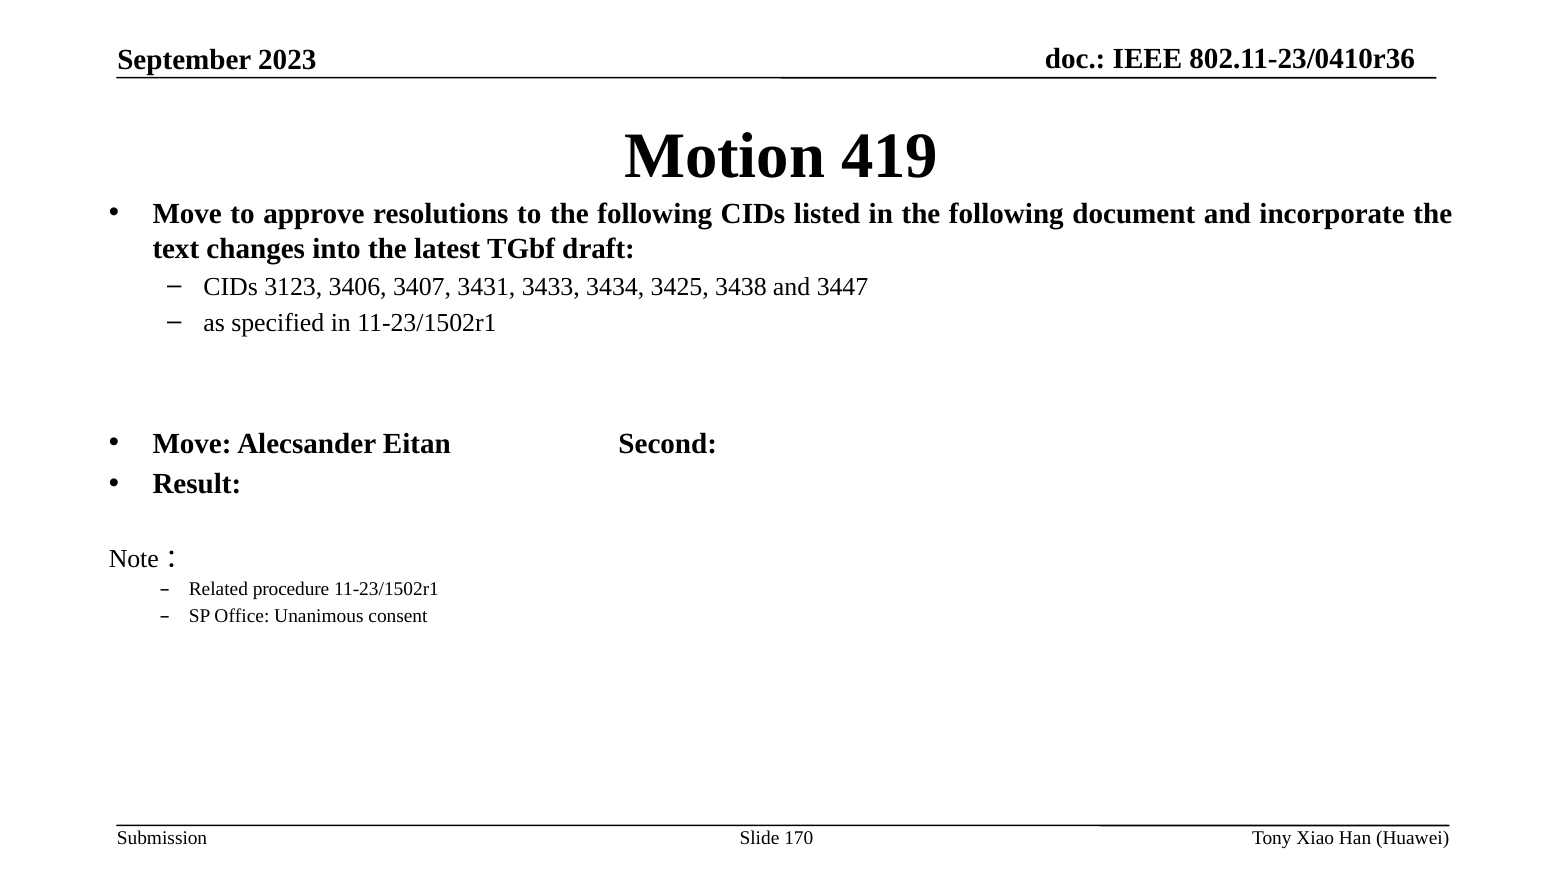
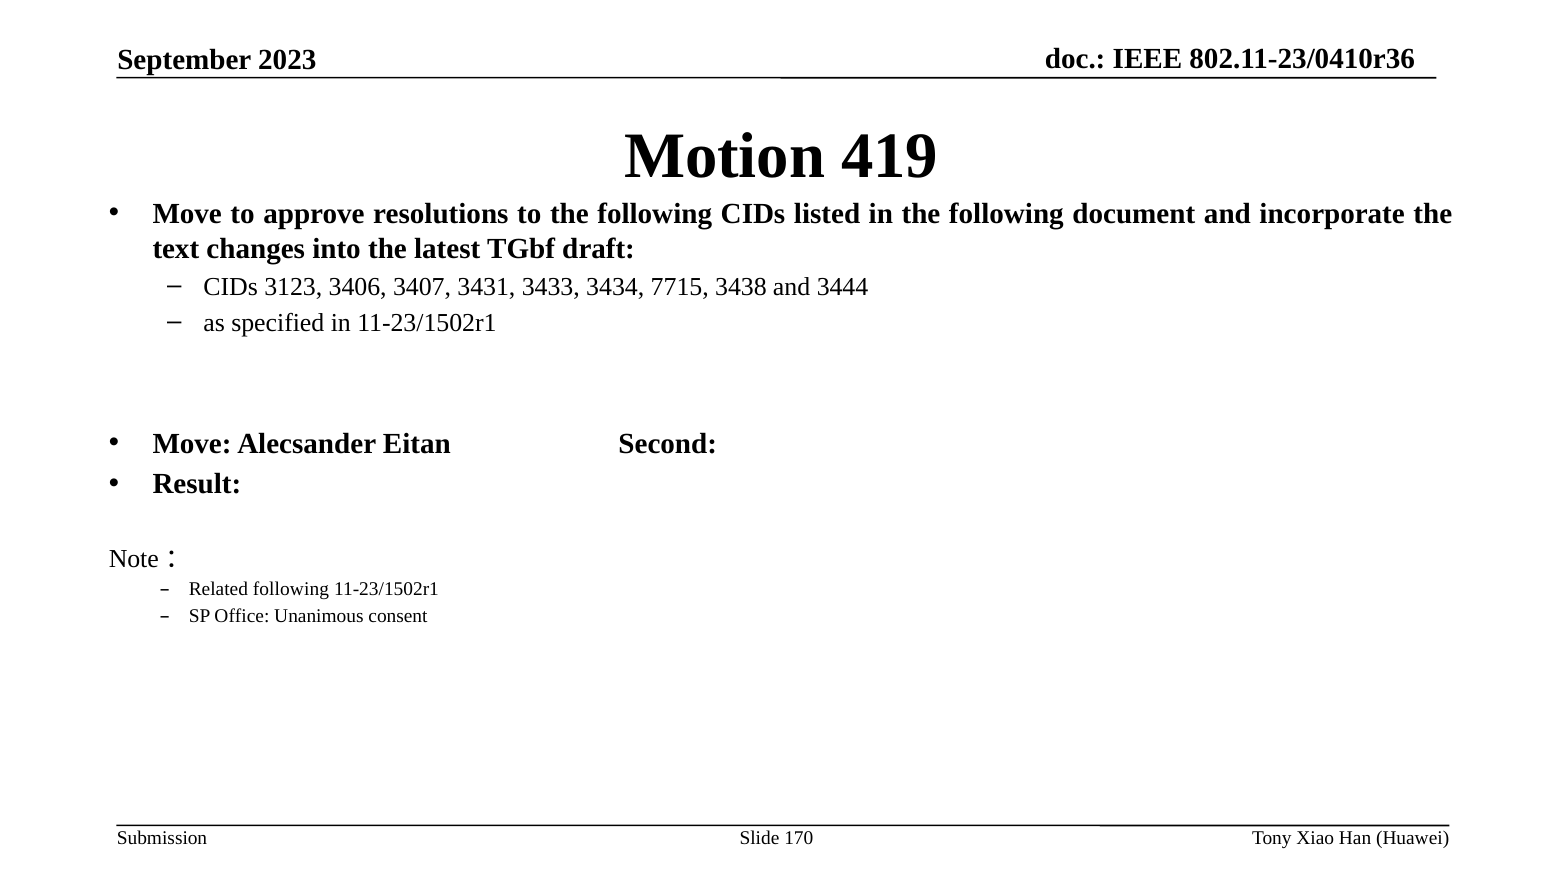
3425: 3425 -> 7715 (680, 287)
3447: 3447 -> 3444 (843, 287)
Related procedure: procedure -> following (291, 589)
